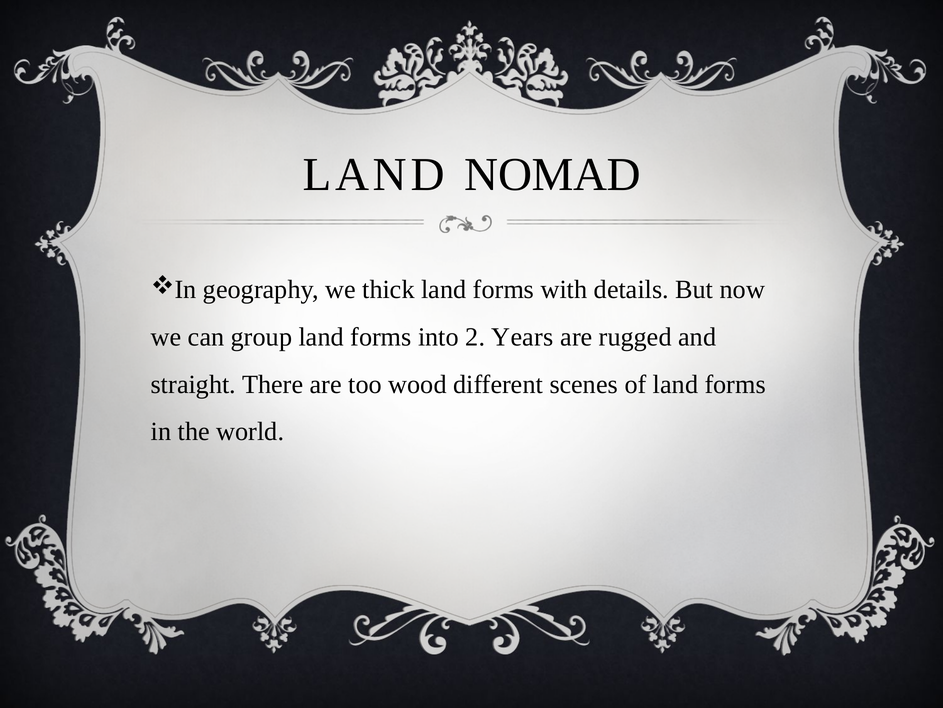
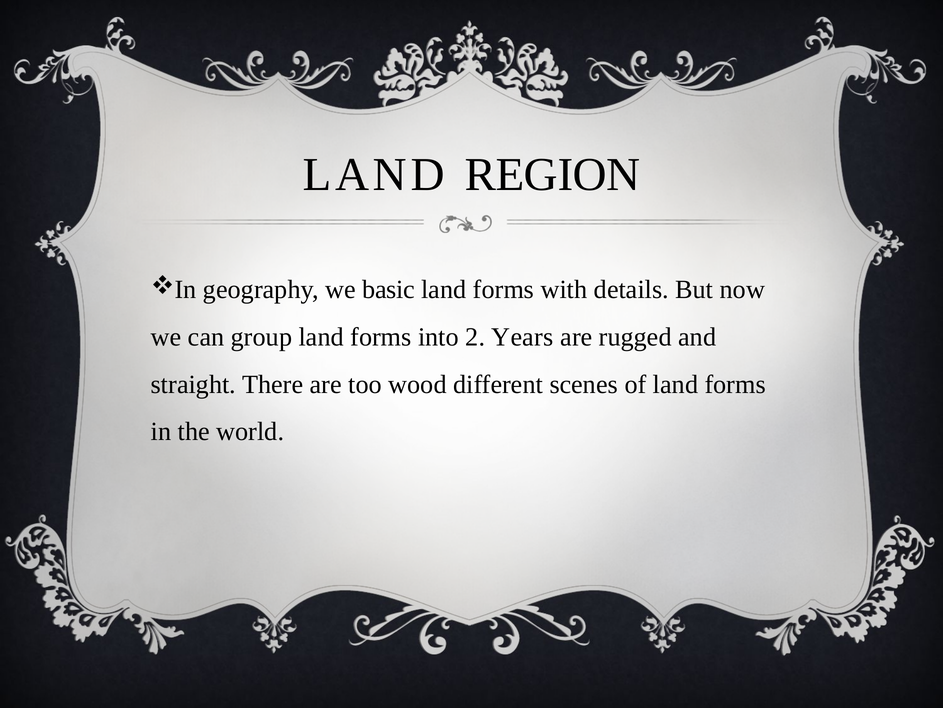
NOMAD: NOMAD -> REGION (553, 175)
thick: thick -> basic (389, 290)
